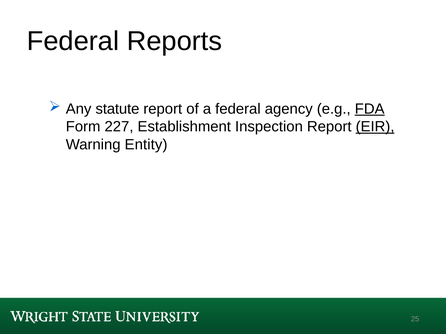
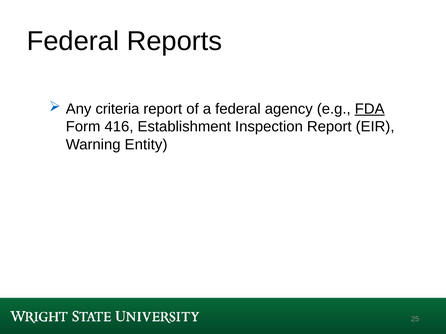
statute: statute -> criteria (117, 109)
227: 227 -> 416 (119, 127)
EIR underline: present -> none (375, 127)
